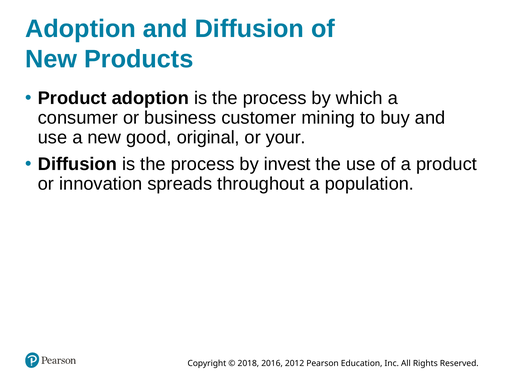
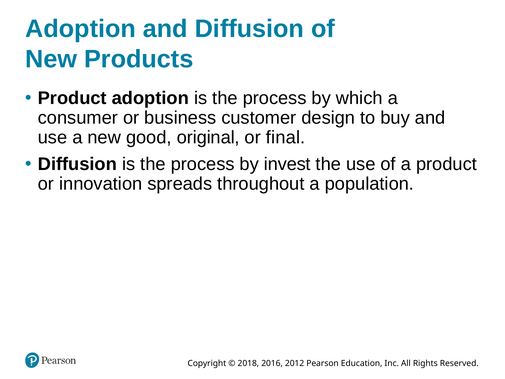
mining: mining -> design (328, 118)
your: your -> final (286, 137)
